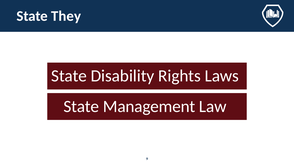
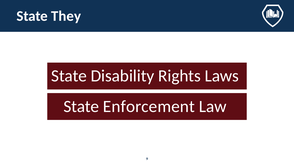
Management: Management -> Enforcement (149, 107)
